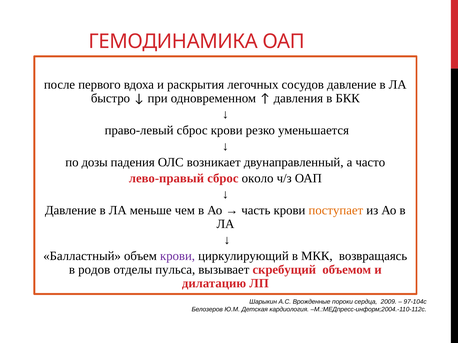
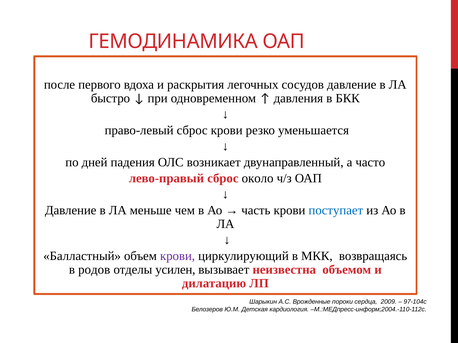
дозы: дозы -> дней (95, 162)
поступает colour: orange -> blue (336, 211)
пульса: пульса -> усилен (175, 270)
скребущий: скребущий -> неизвестна (284, 270)
